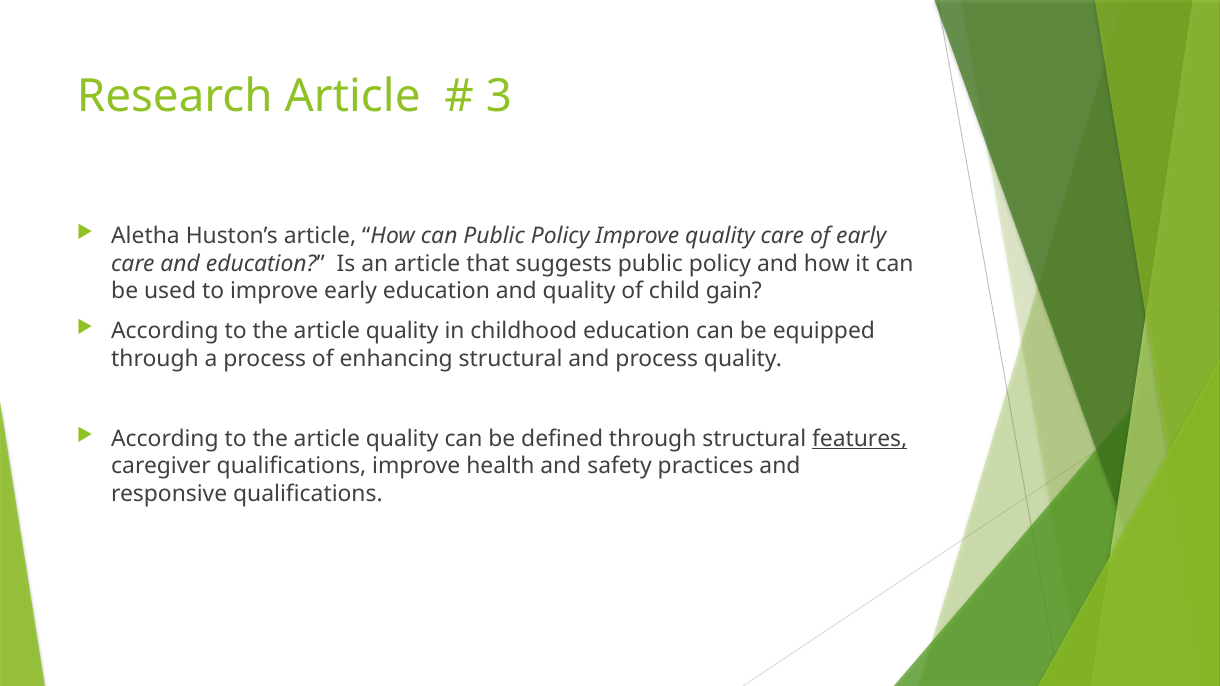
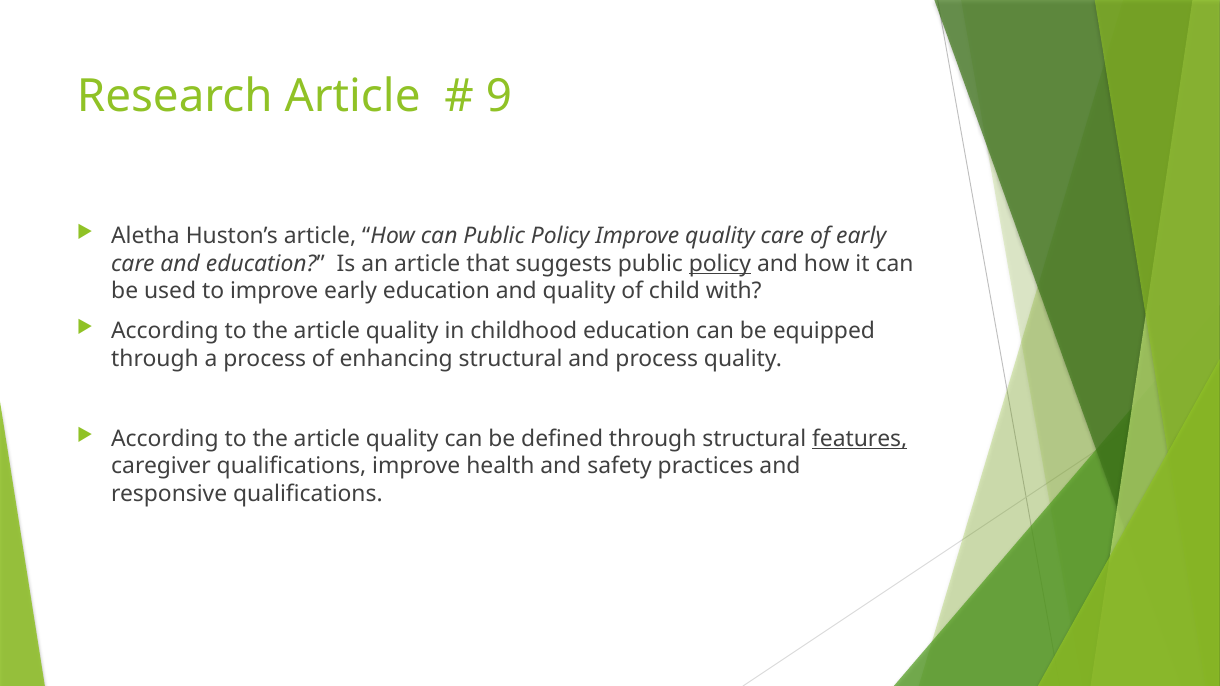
3: 3 -> 9 (499, 96)
policy underline: none -> present (720, 264)
gain: gain -> with (734, 291)
